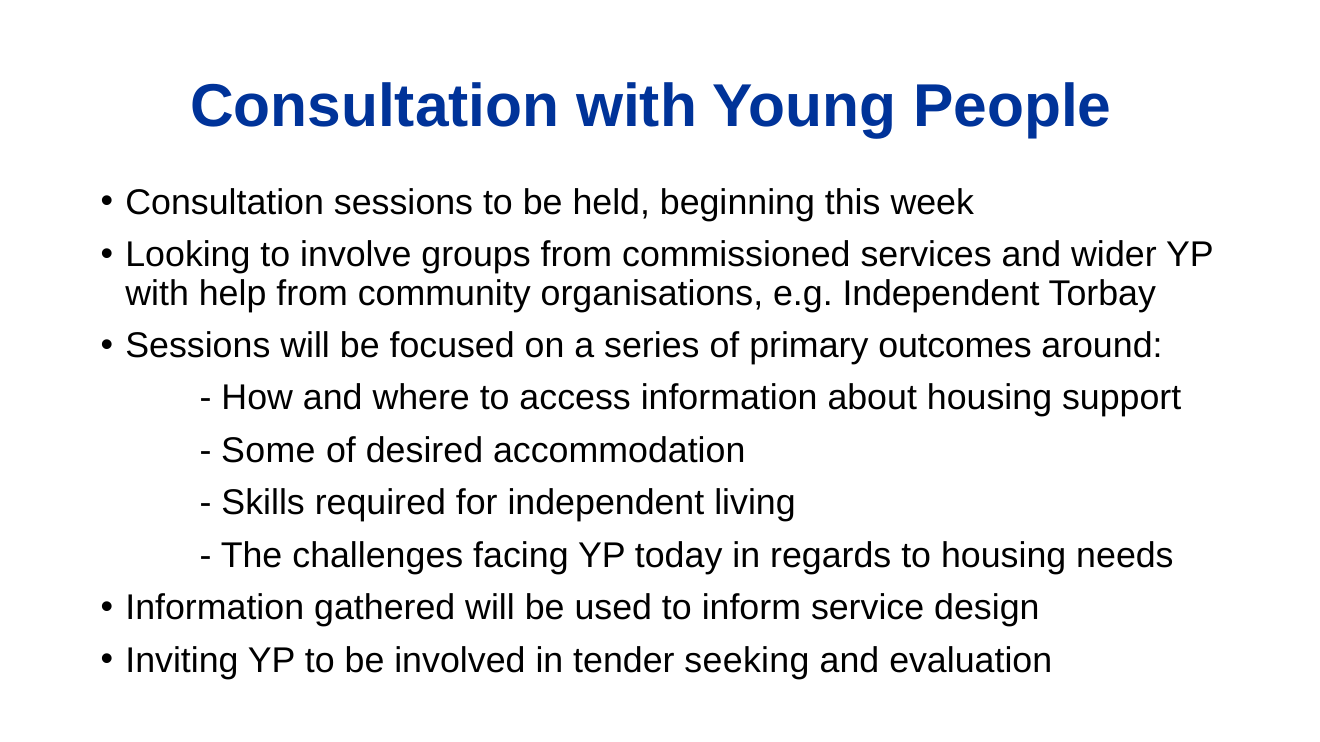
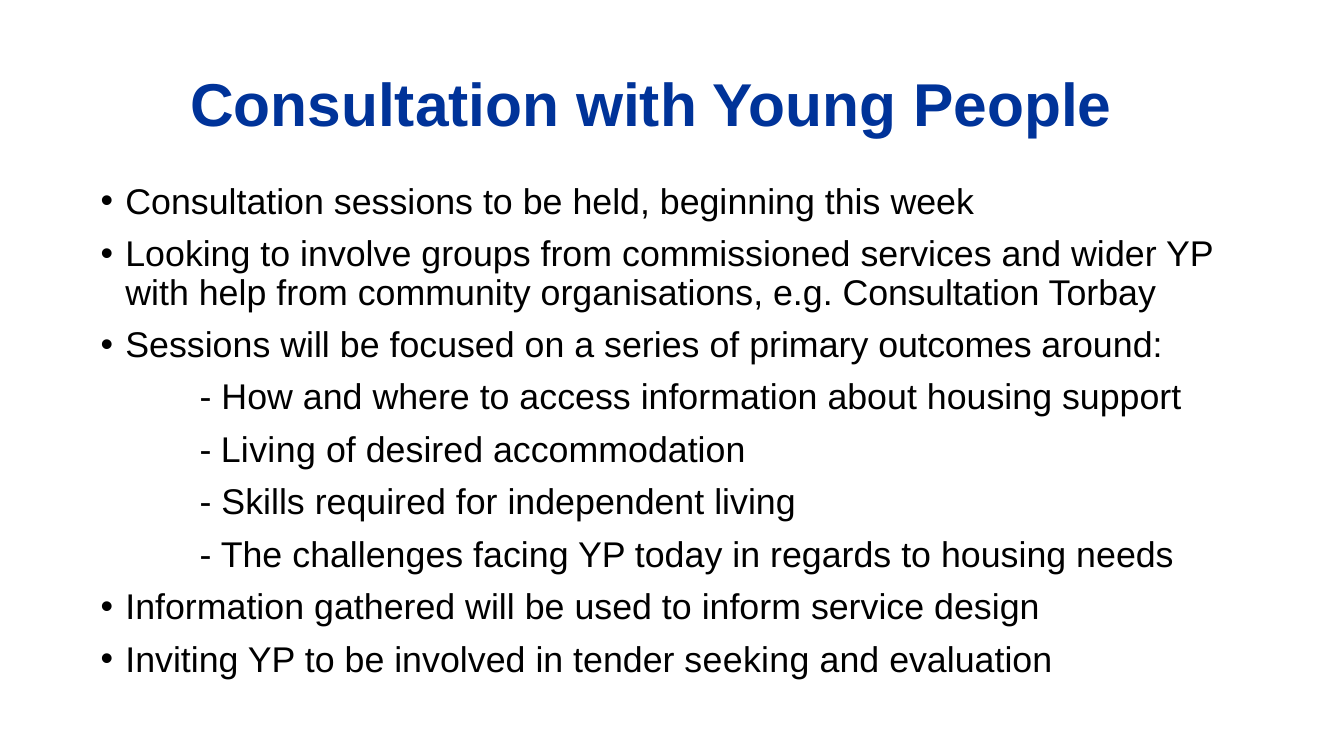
e.g Independent: Independent -> Consultation (941, 294)
Some: Some -> Living (268, 451)
